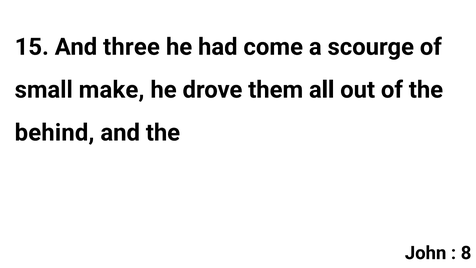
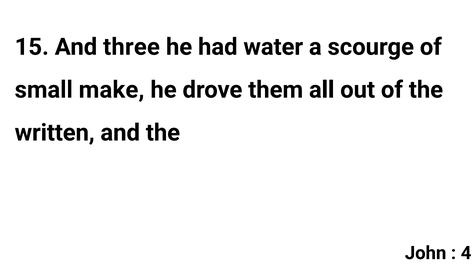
come: come -> water (273, 47)
behind: behind -> written (55, 133)
8: 8 -> 4 (466, 253)
